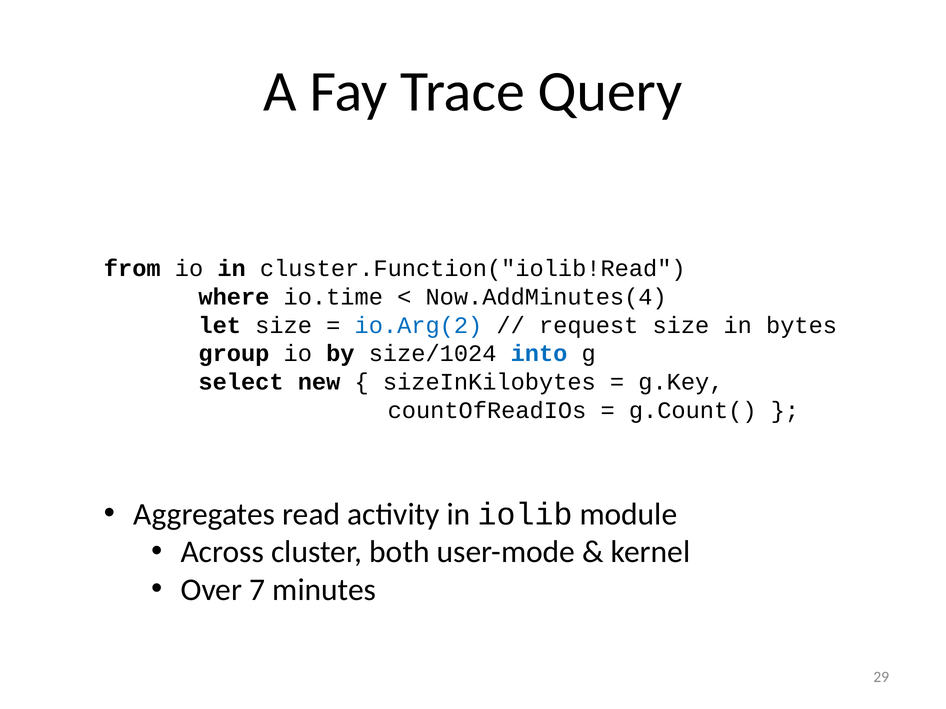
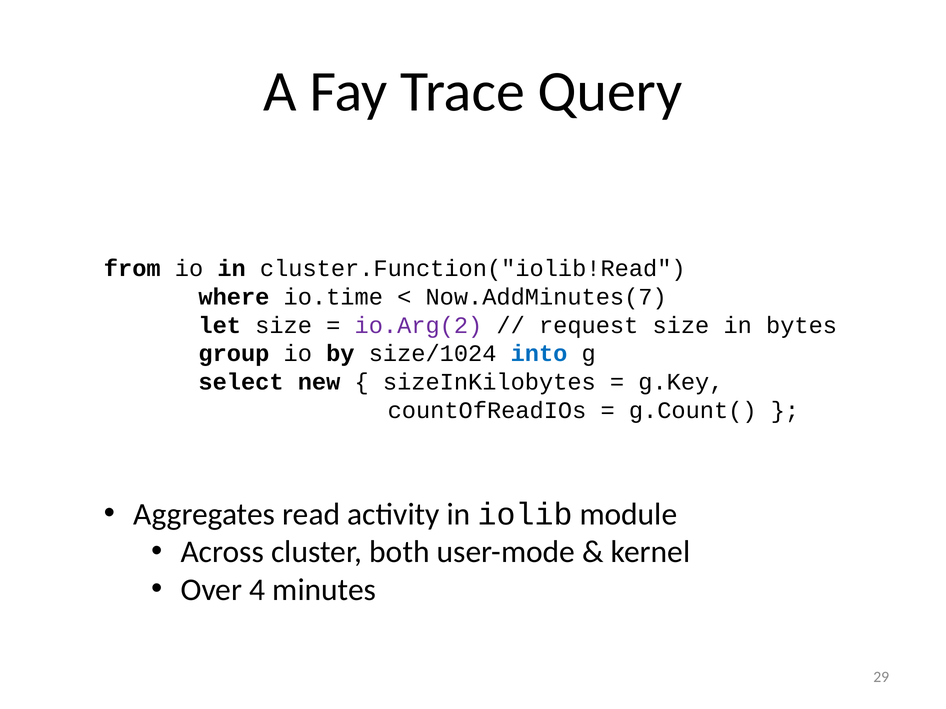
Now.AddMinutes(4: Now.AddMinutes(4 -> Now.AddMinutes(7 (546, 297)
io.Arg(2 colour: blue -> purple (418, 326)
7: 7 -> 4 (257, 590)
